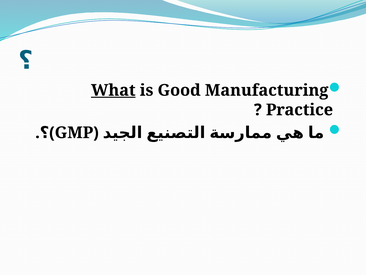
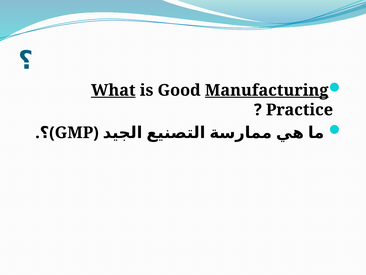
Manufacturing underline: none -> present (267, 90)
